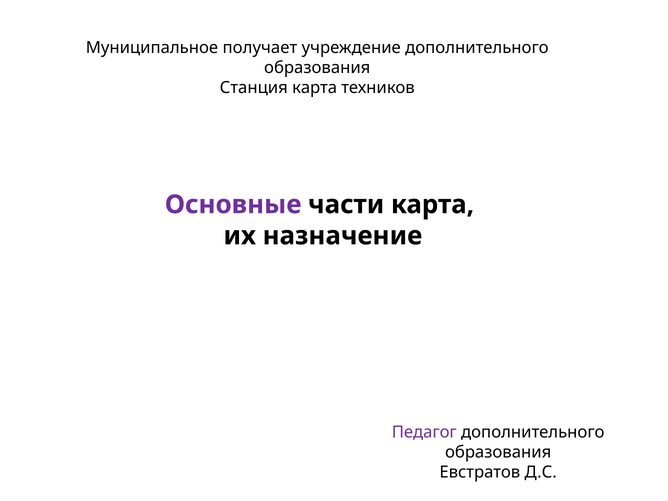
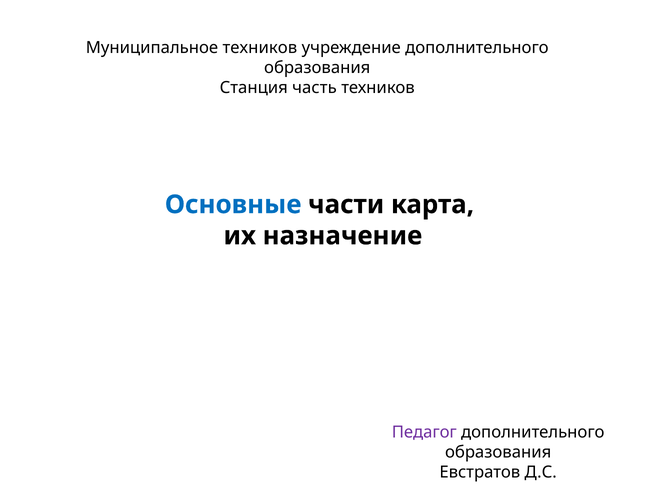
Муниципальное получает: получает -> техников (260, 48)
Станция карта: карта -> часть (314, 88)
Основные colour: purple -> blue (233, 205)
